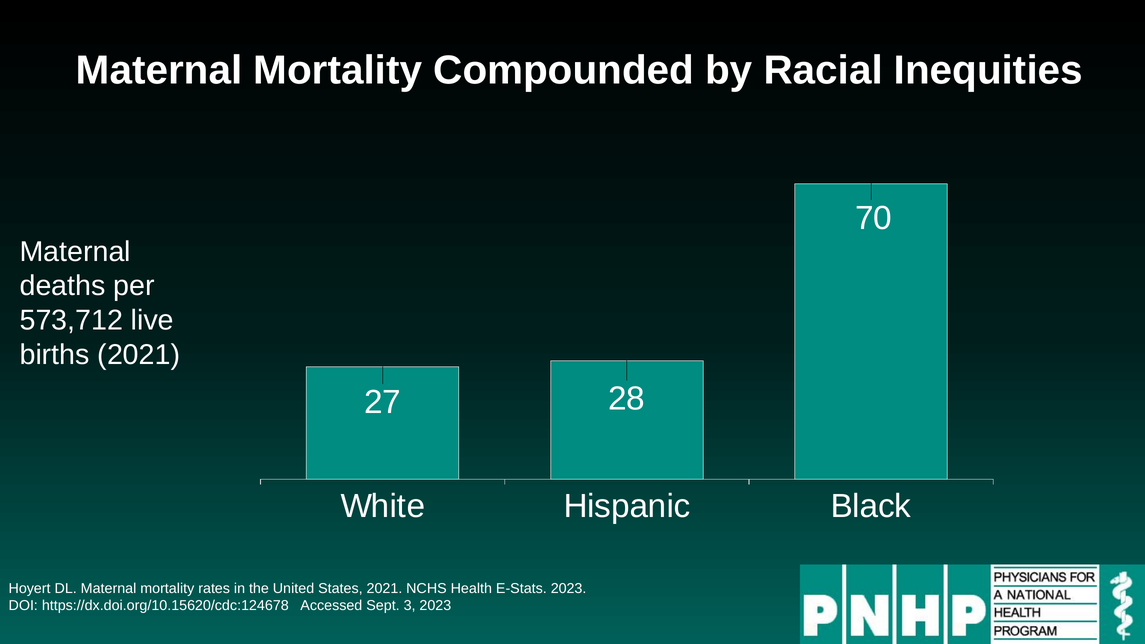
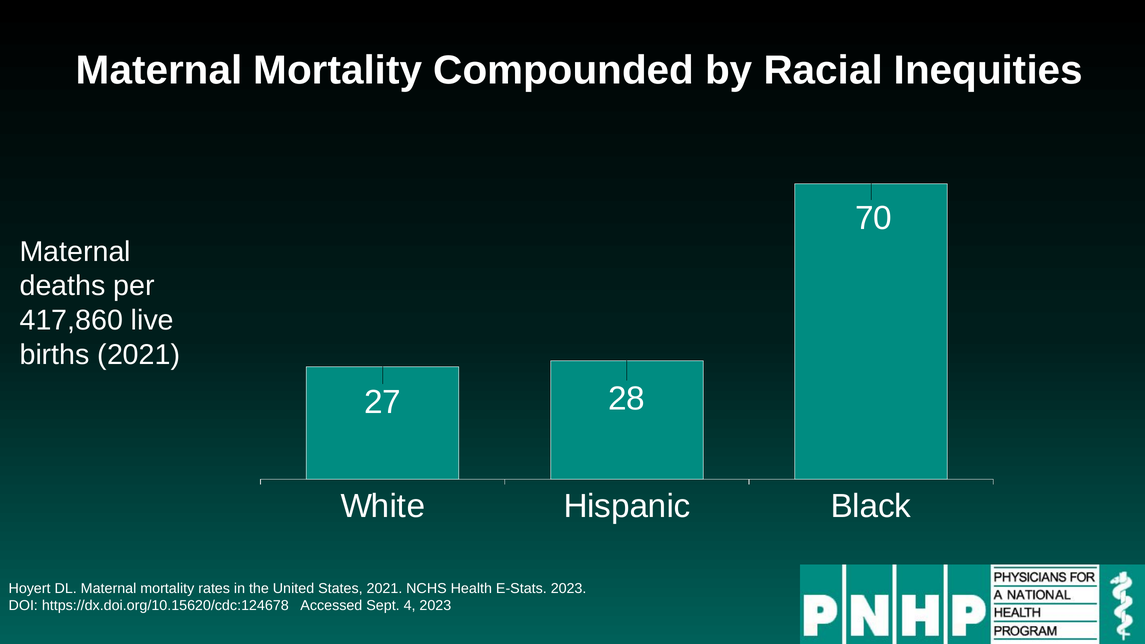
573,712: 573,712 -> 417,860 (71, 320)
3: 3 -> 4 (410, 606)
